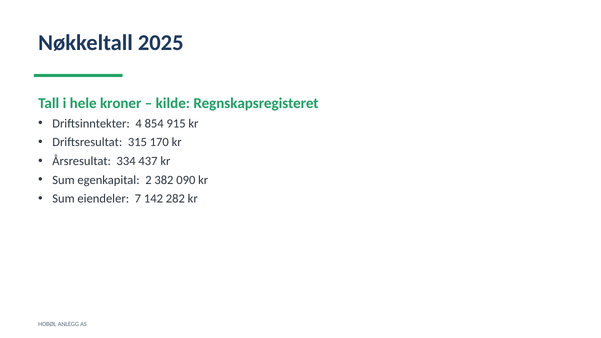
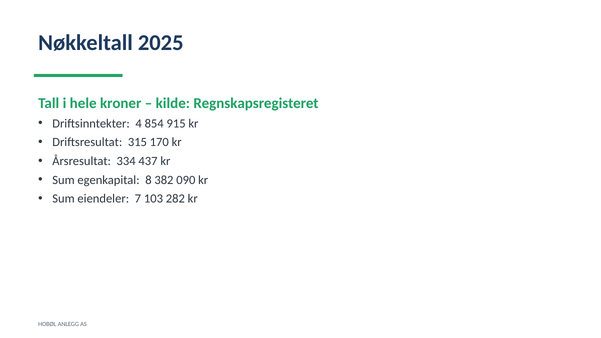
2: 2 -> 8 (148, 180)
142: 142 -> 103 (153, 199)
